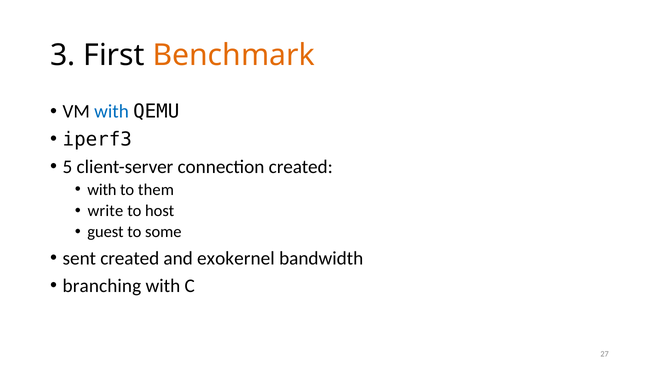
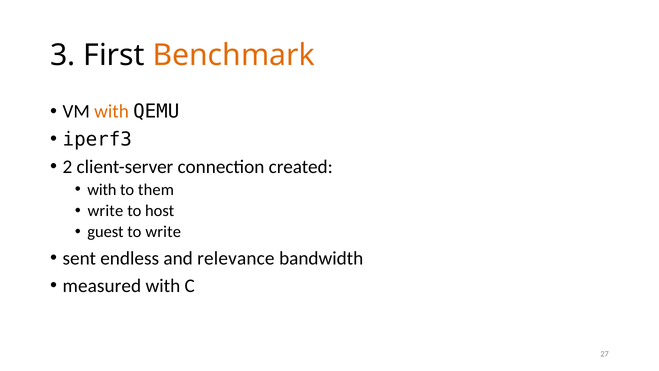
with colour: blue -> orange (112, 111)
5: 5 -> 2 (67, 167)
to some: some -> write (163, 232)
sent created: created -> endless (130, 258)
exokernel: exokernel -> relevance (236, 258)
branching: branching -> measured (102, 286)
